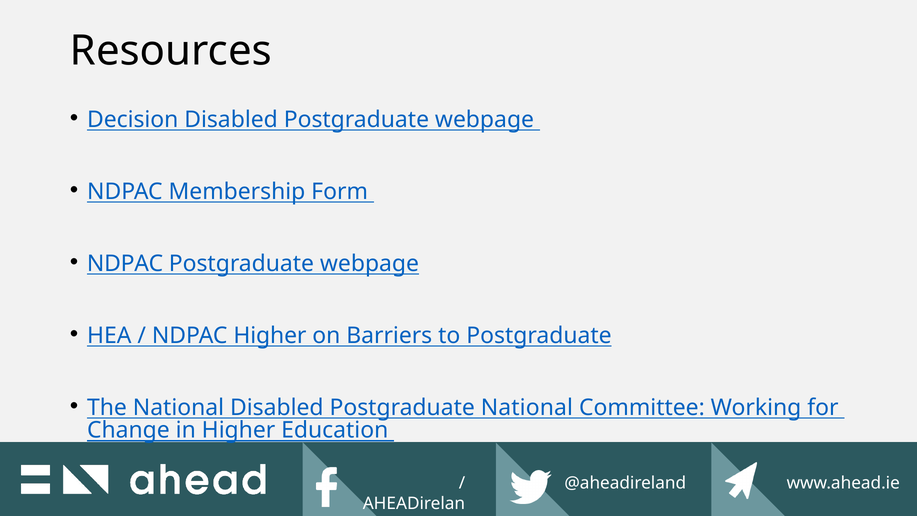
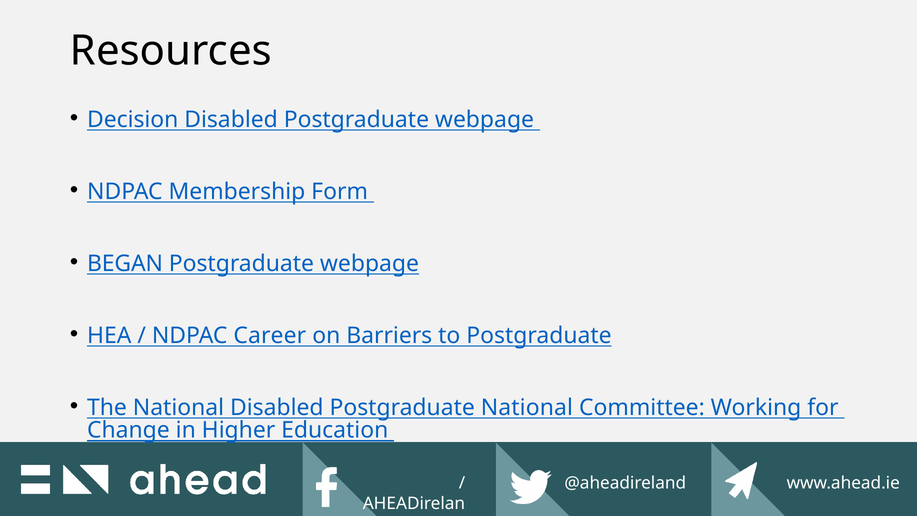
NDPAC: NDPAC -> BEGAN (125, 264)
NDPAC Higher: Higher -> Career (270, 336)
